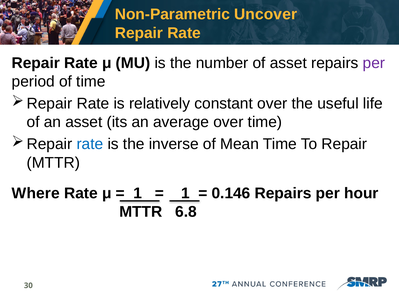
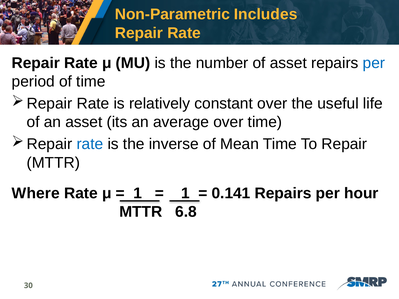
Uncover: Uncover -> Includes (266, 14)
per colour: purple -> blue (374, 63)
0.146: 0.146 -> 0.141 (231, 193)
